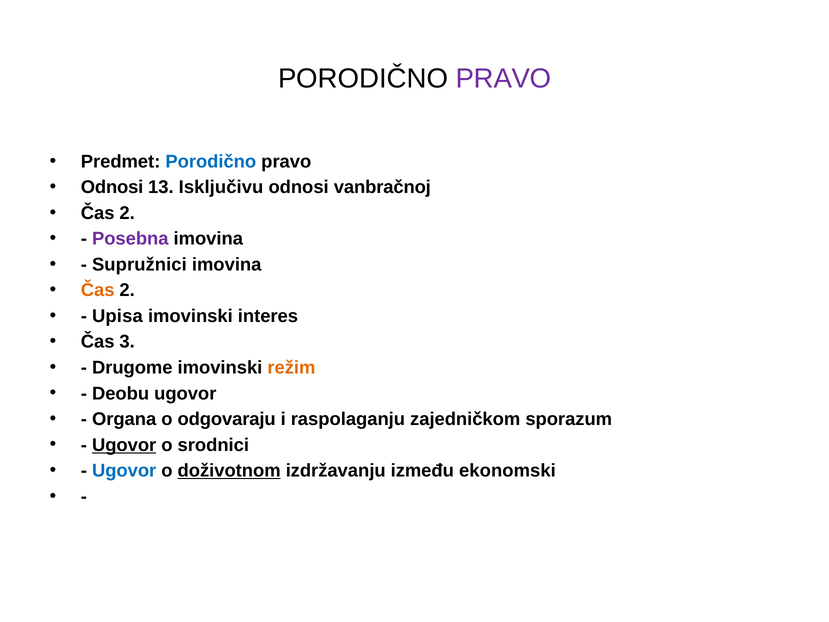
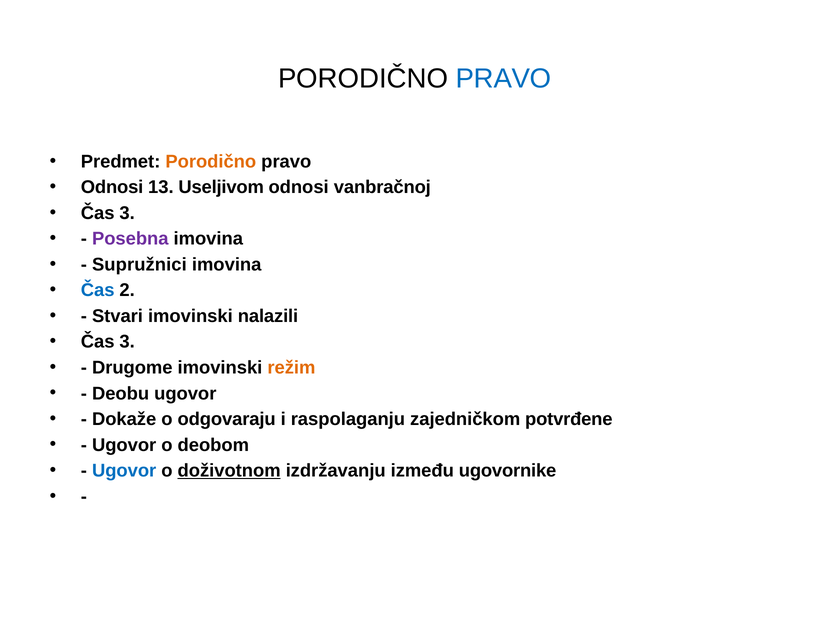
PRAVO colour: purple -> blue (503, 79)
Porodično colour: blue -> orange (211, 162)
Isključivu: Isključivu -> Useljivom (221, 187)
2: 2 -> 3 (127, 213)
Čas colour: orange -> blue (98, 290)
Upisa: Upisa -> Stvari (117, 316)
interes: interes -> nalazili (268, 316)
Organa: Organa -> Dokaže (124, 419)
sporazum: sporazum -> potvrđene (569, 419)
Ugovor underline: present -> none (124, 445)
srodnici: srodnici -> deobom (213, 445)
ekonomski: ekonomski -> ugovornike (508, 471)
